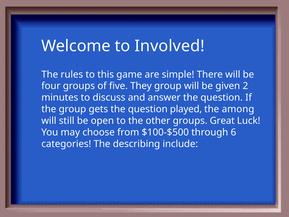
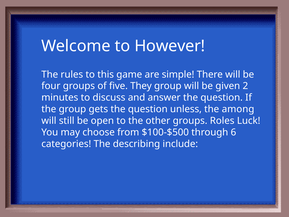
Involved: Involved -> However (170, 46)
played: played -> unless (186, 109)
Great: Great -> Roles (222, 121)
